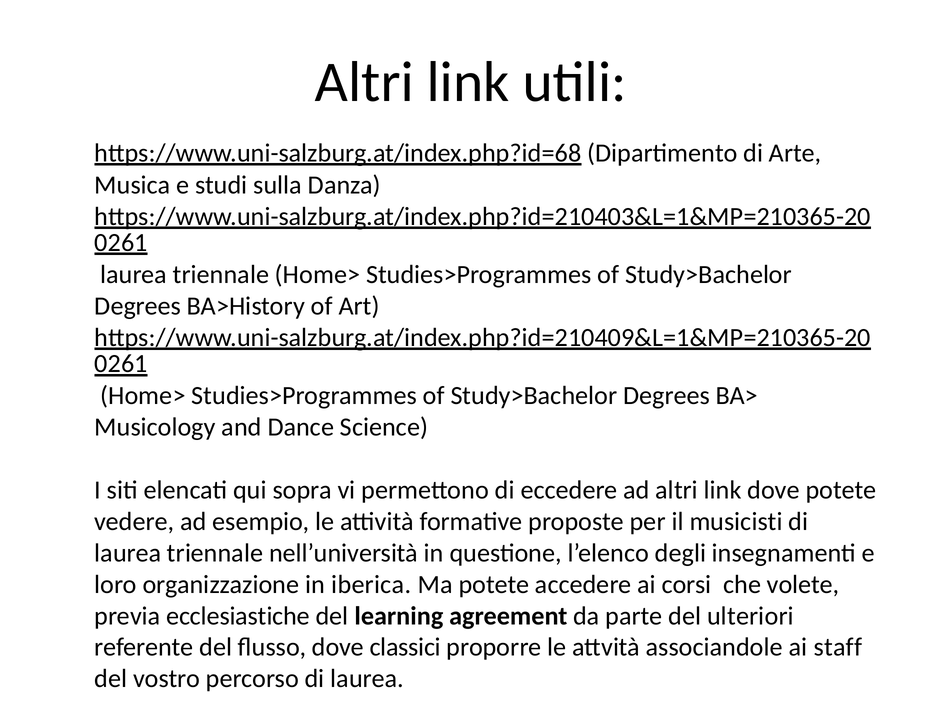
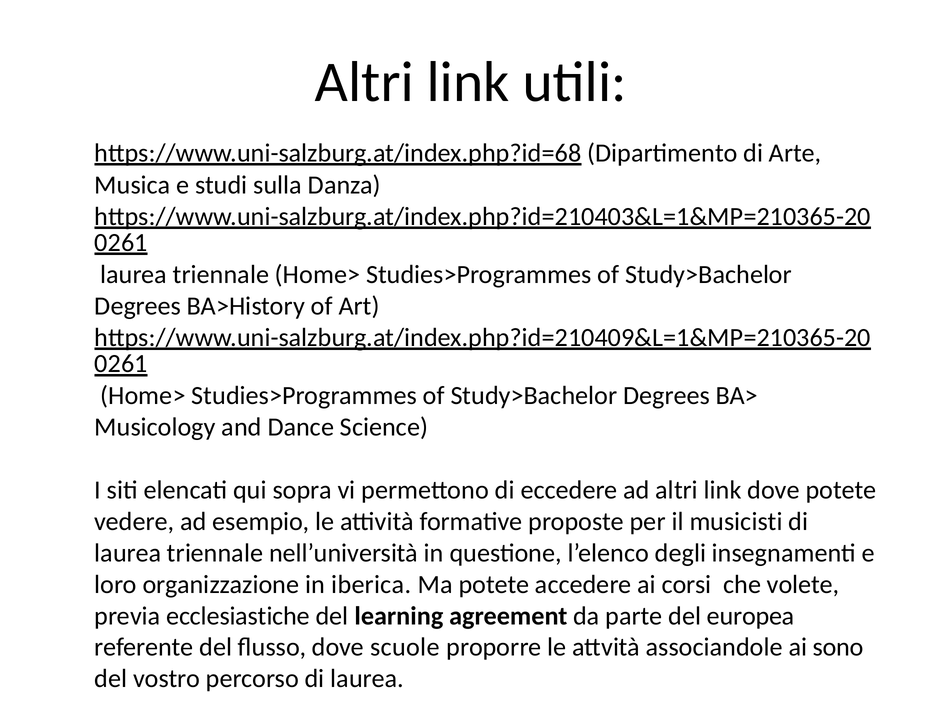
ulteriori: ulteriori -> europea (751, 615)
classici: classici -> scuole (405, 647)
staff: staff -> sono (838, 647)
